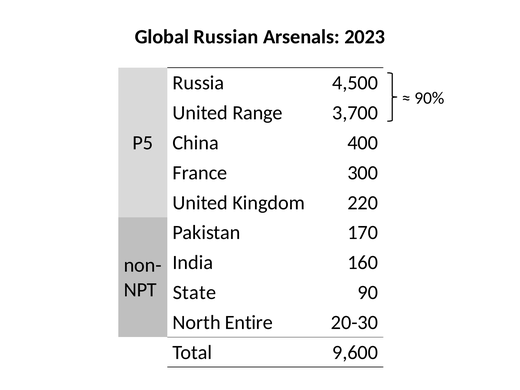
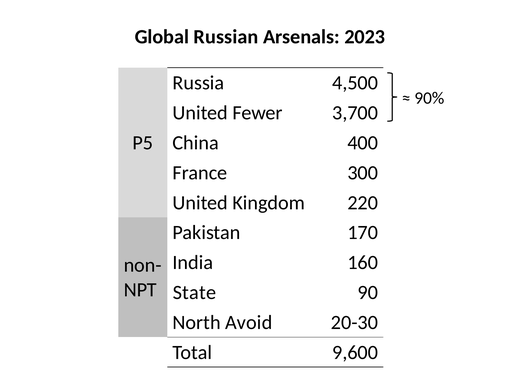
Range: Range -> Fewer (257, 113)
Entire: Entire -> Avoid (249, 322)
